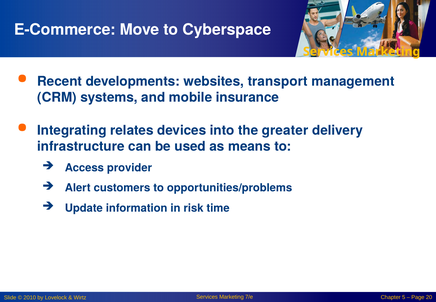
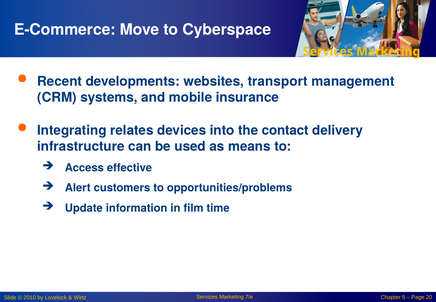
greater: greater -> contact (285, 130)
provider: provider -> effective (130, 168)
risk: risk -> film (194, 208)
